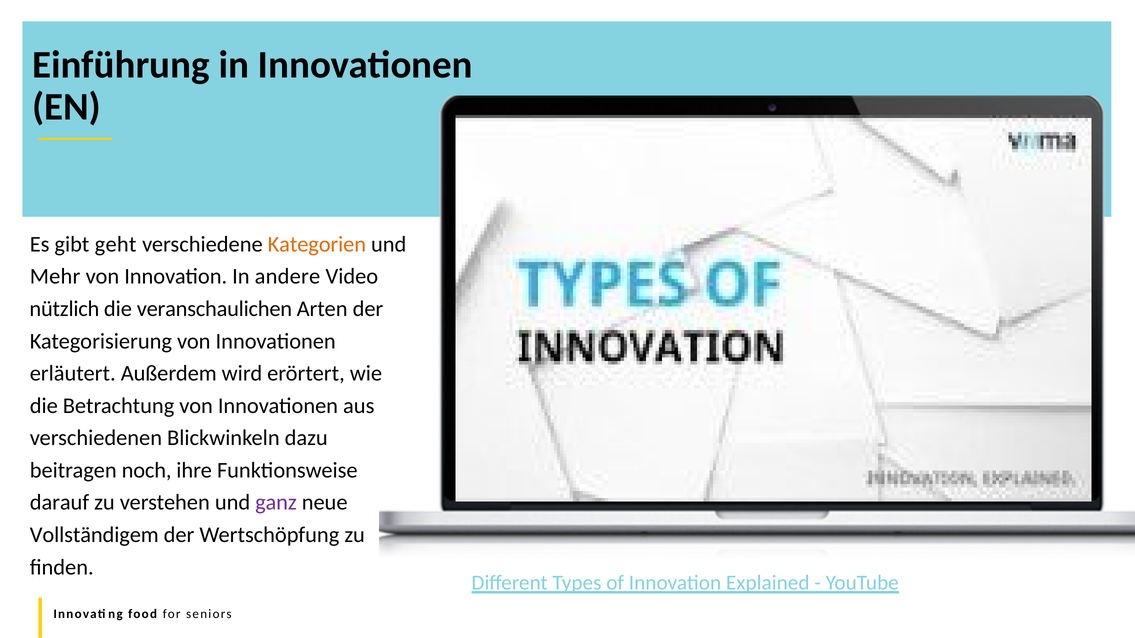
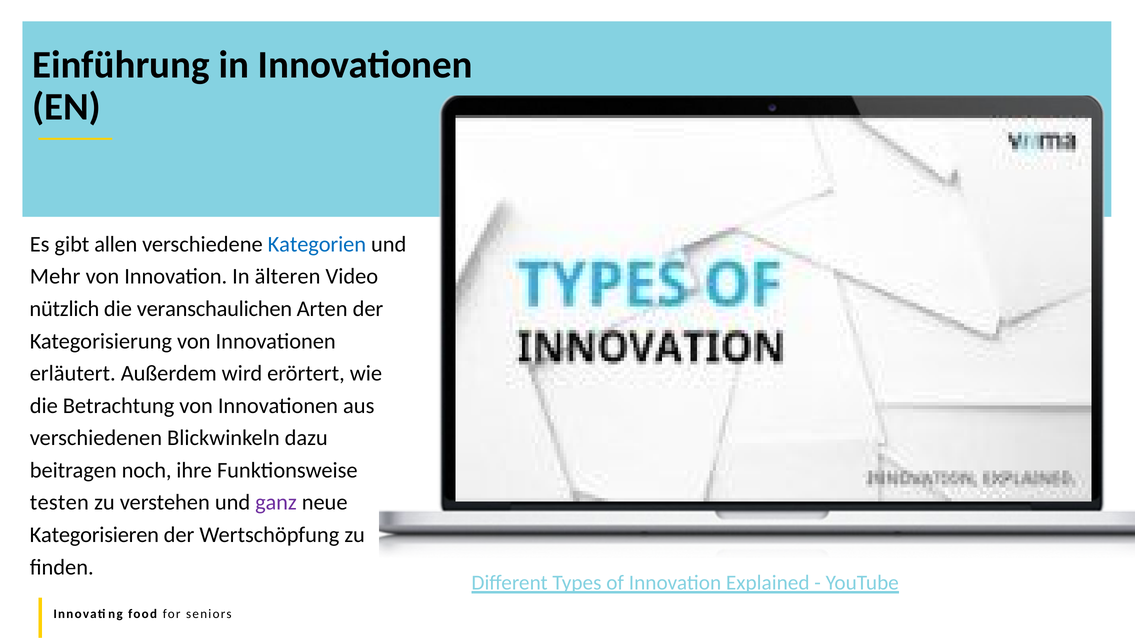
geht: geht -> allen (116, 244)
Kategorien colour: orange -> blue (317, 244)
andere: andere -> älteren (288, 277)
darauf: darauf -> testen (59, 503)
Vollständigem: Vollständigem -> Kategorisieren (94, 535)
